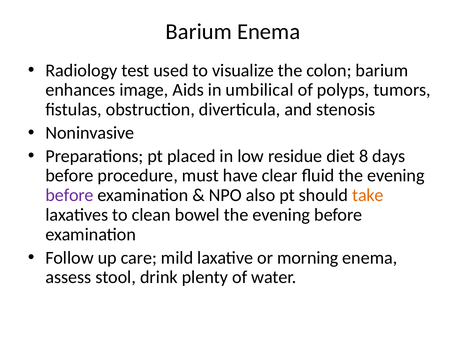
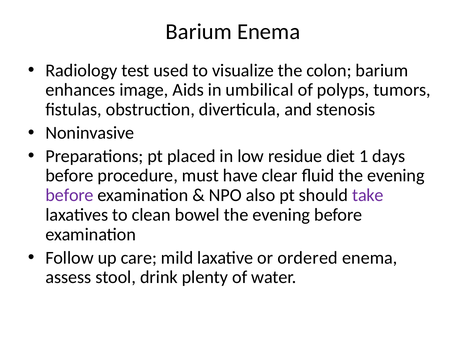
8: 8 -> 1 (364, 156)
take colour: orange -> purple (368, 195)
morning: morning -> ordered (308, 257)
